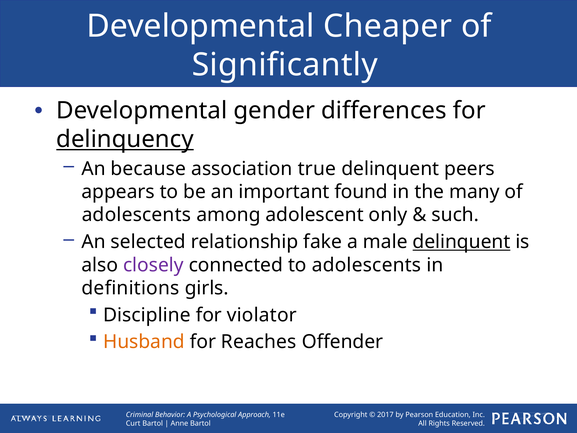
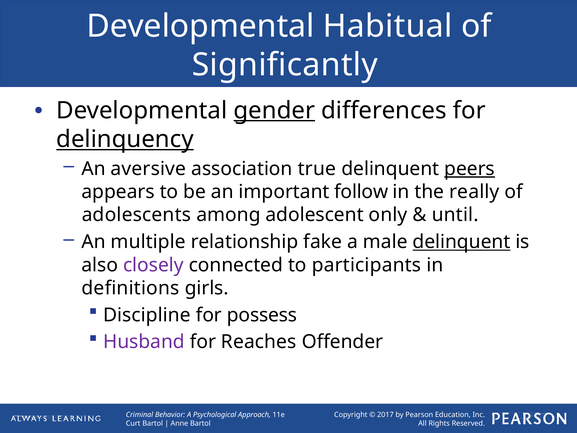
Cheaper: Cheaper -> Habitual (388, 26)
gender underline: none -> present (274, 110)
because: because -> aversive (148, 169)
peers underline: none -> present (470, 169)
found: found -> follow (361, 192)
many: many -> really (474, 192)
such: such -> until (455, 215)
selected: selected -> multiple (148, 242)
to adolescents: adolescents -> participants (366, 265)
violator: violator -> possess (262, 315)
Husband colour: orange -> purple (144, 342)
